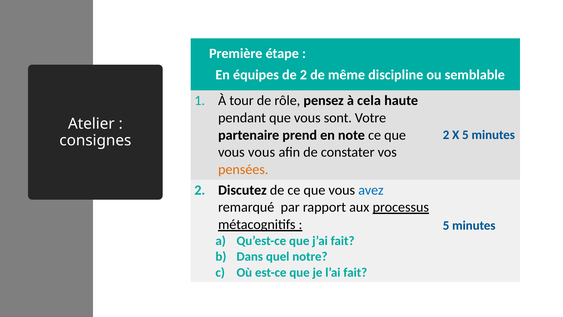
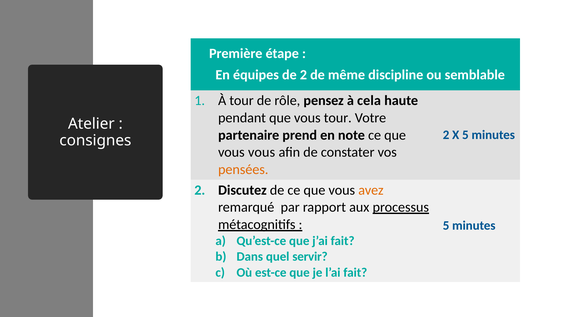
vous sont: sont -> tour (338, 118)
avez colour: blue -> orange (371, 190)
notre: notre -> servir (310, 256)
